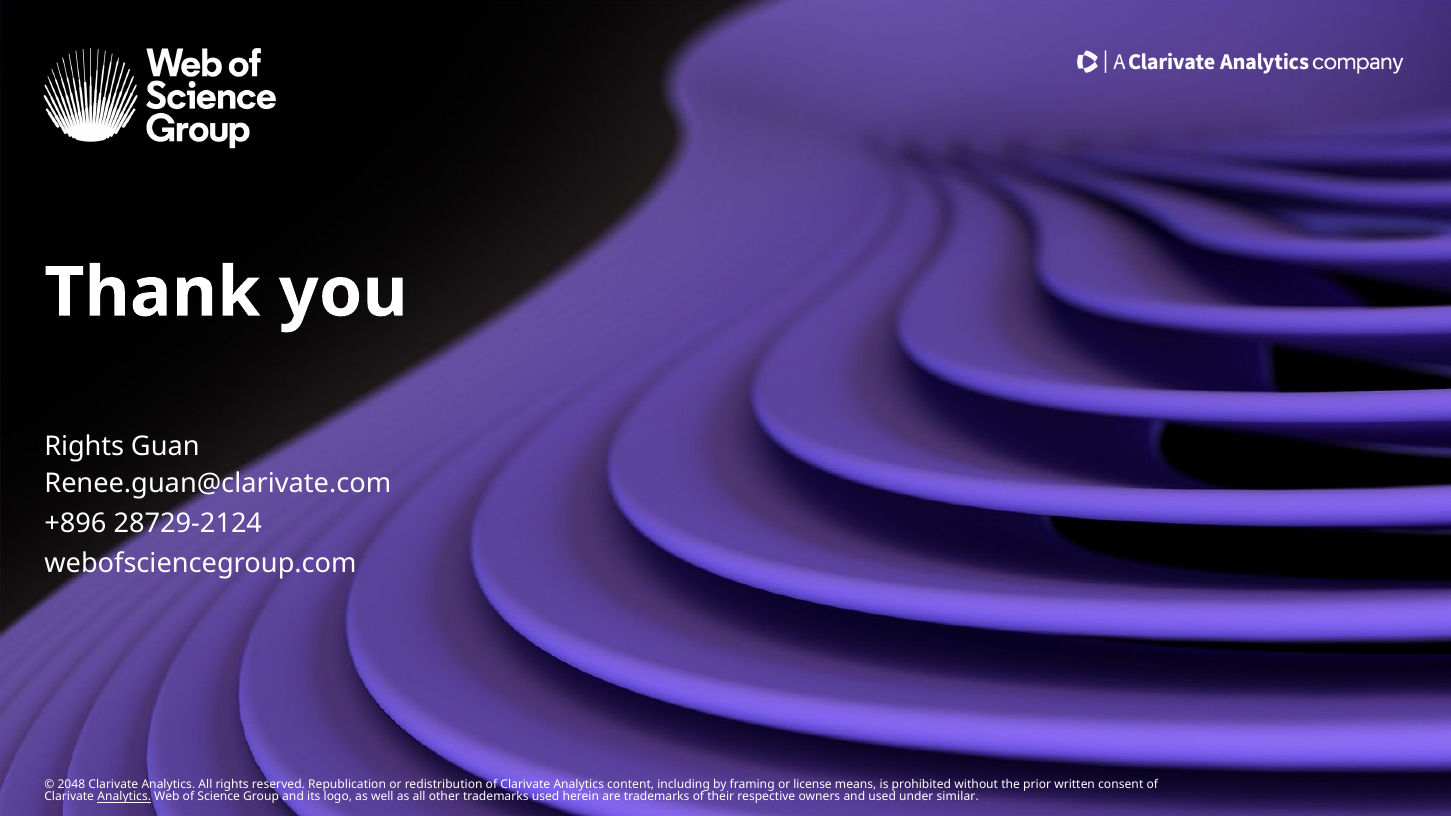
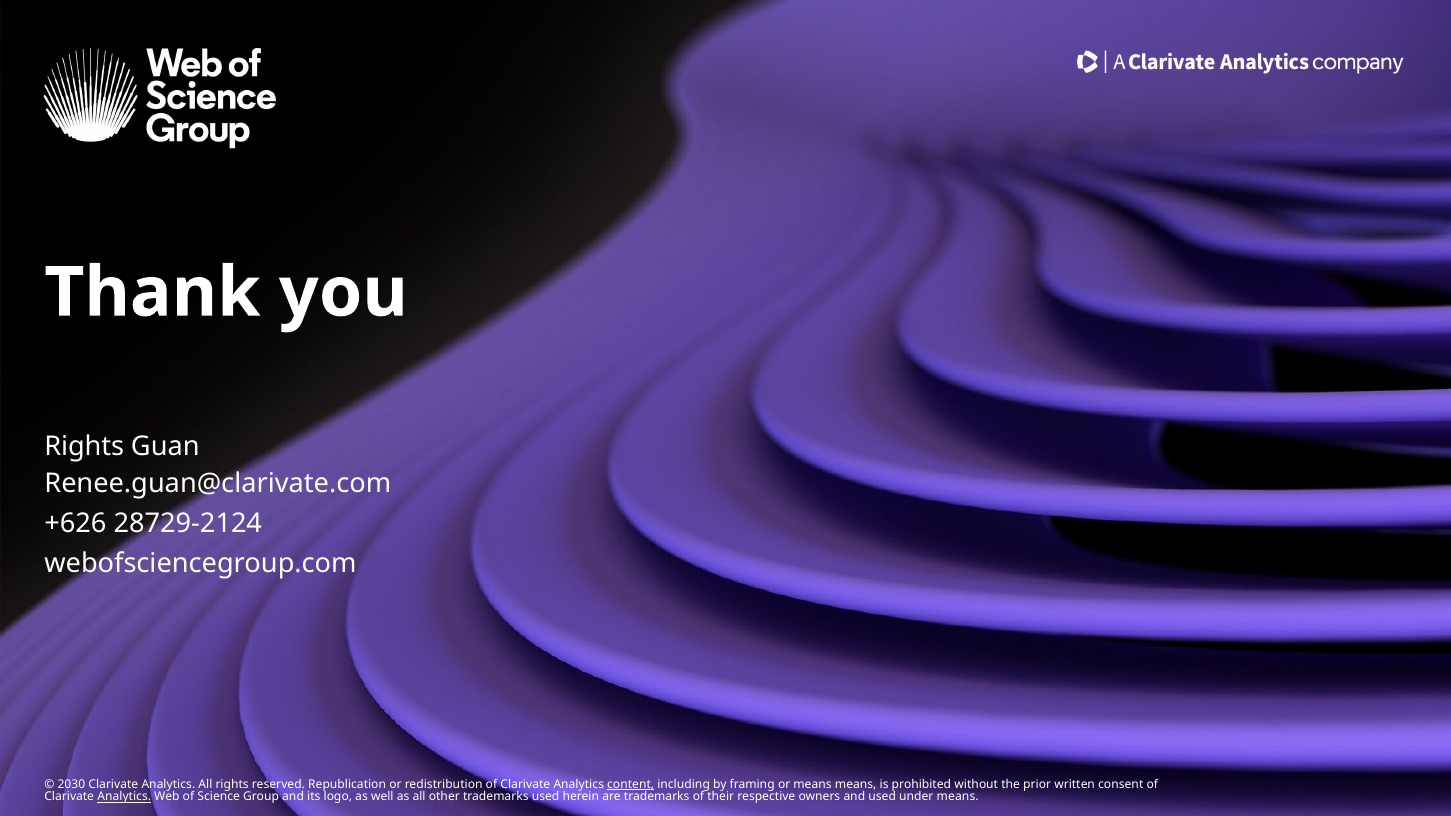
+896: +896 -> +626 (75, 523)
2048: 2048 -> 2030 (71, 785)
content underline: none -> present (631, 785)
or license: license -> means (813, 785)
under similar: similar -> means (958, 797)
